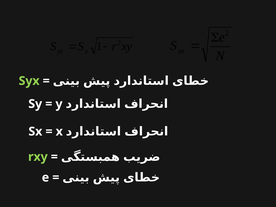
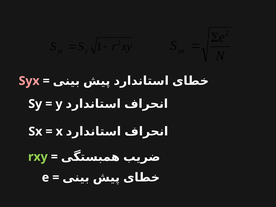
Syx colour: light green -> pink (29, 81)
